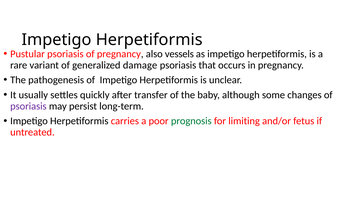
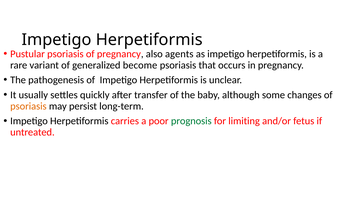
vessels: vessels -> agents (179, 54)
damage: damage -> become (140, 65)
psoriasis colour: purple -> orange (28, 106)
